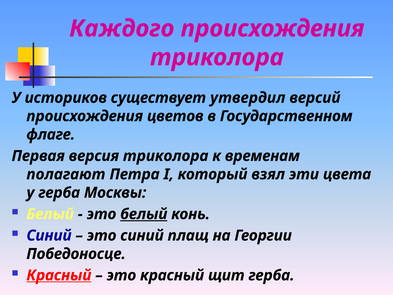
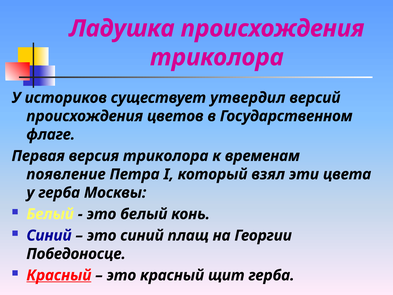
Каждого: Каждого -> Ладушка (122, 29)
полагают: полагают -> появление (66, 174)
белый underline: present -> none (144, 214)
